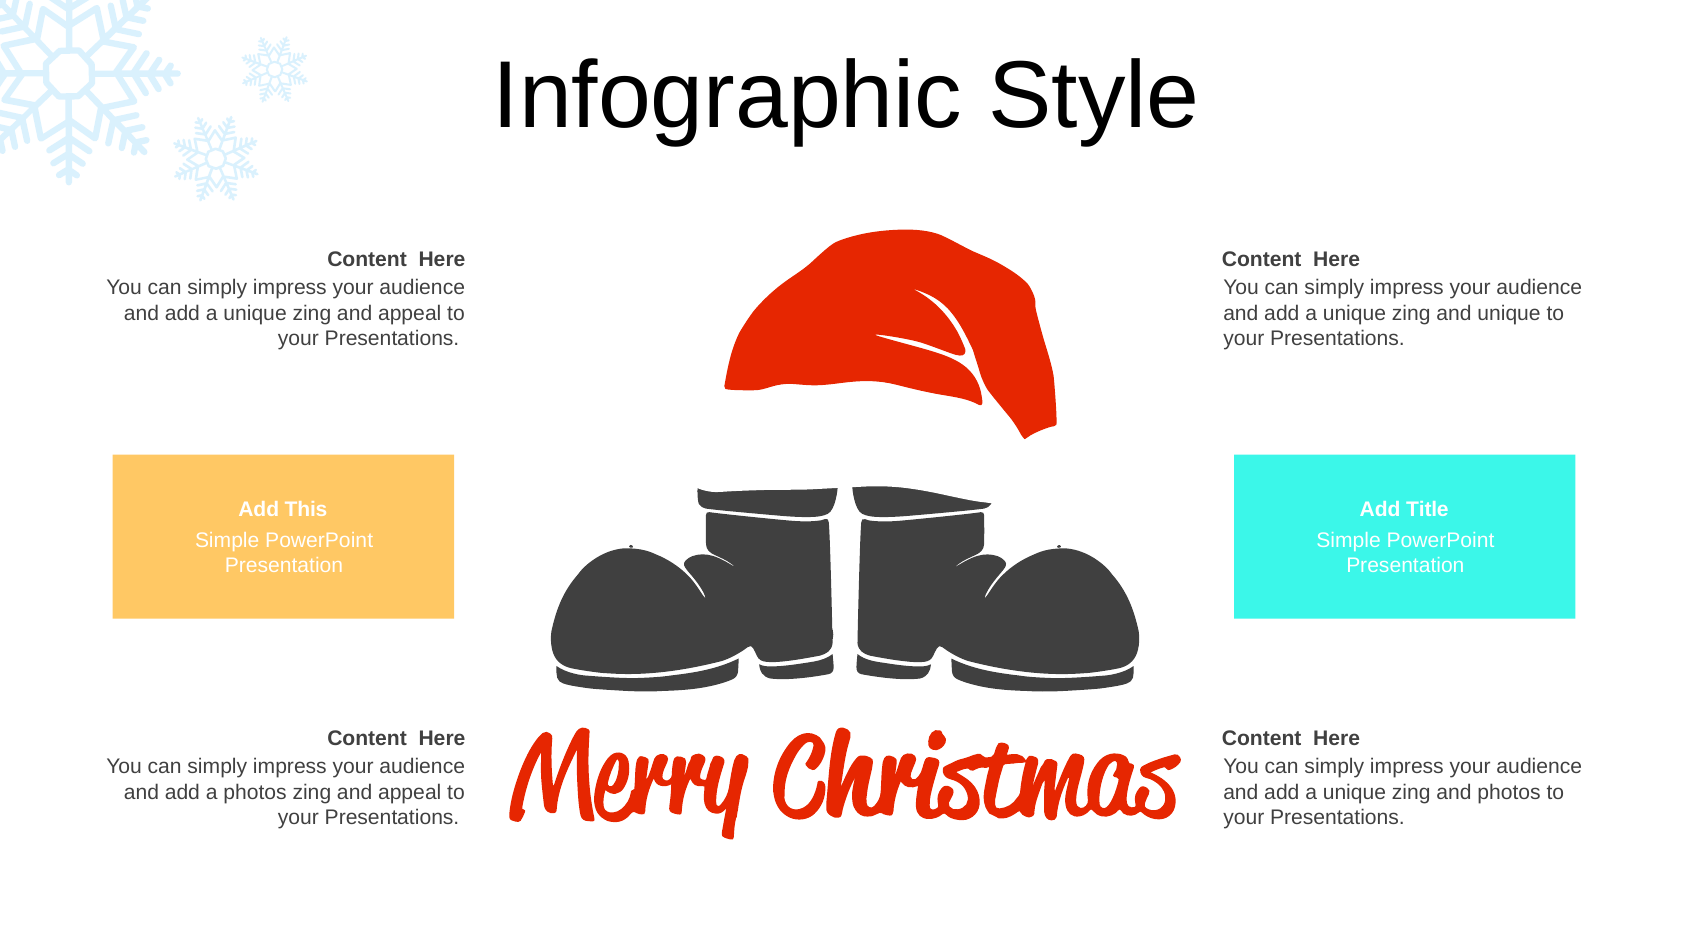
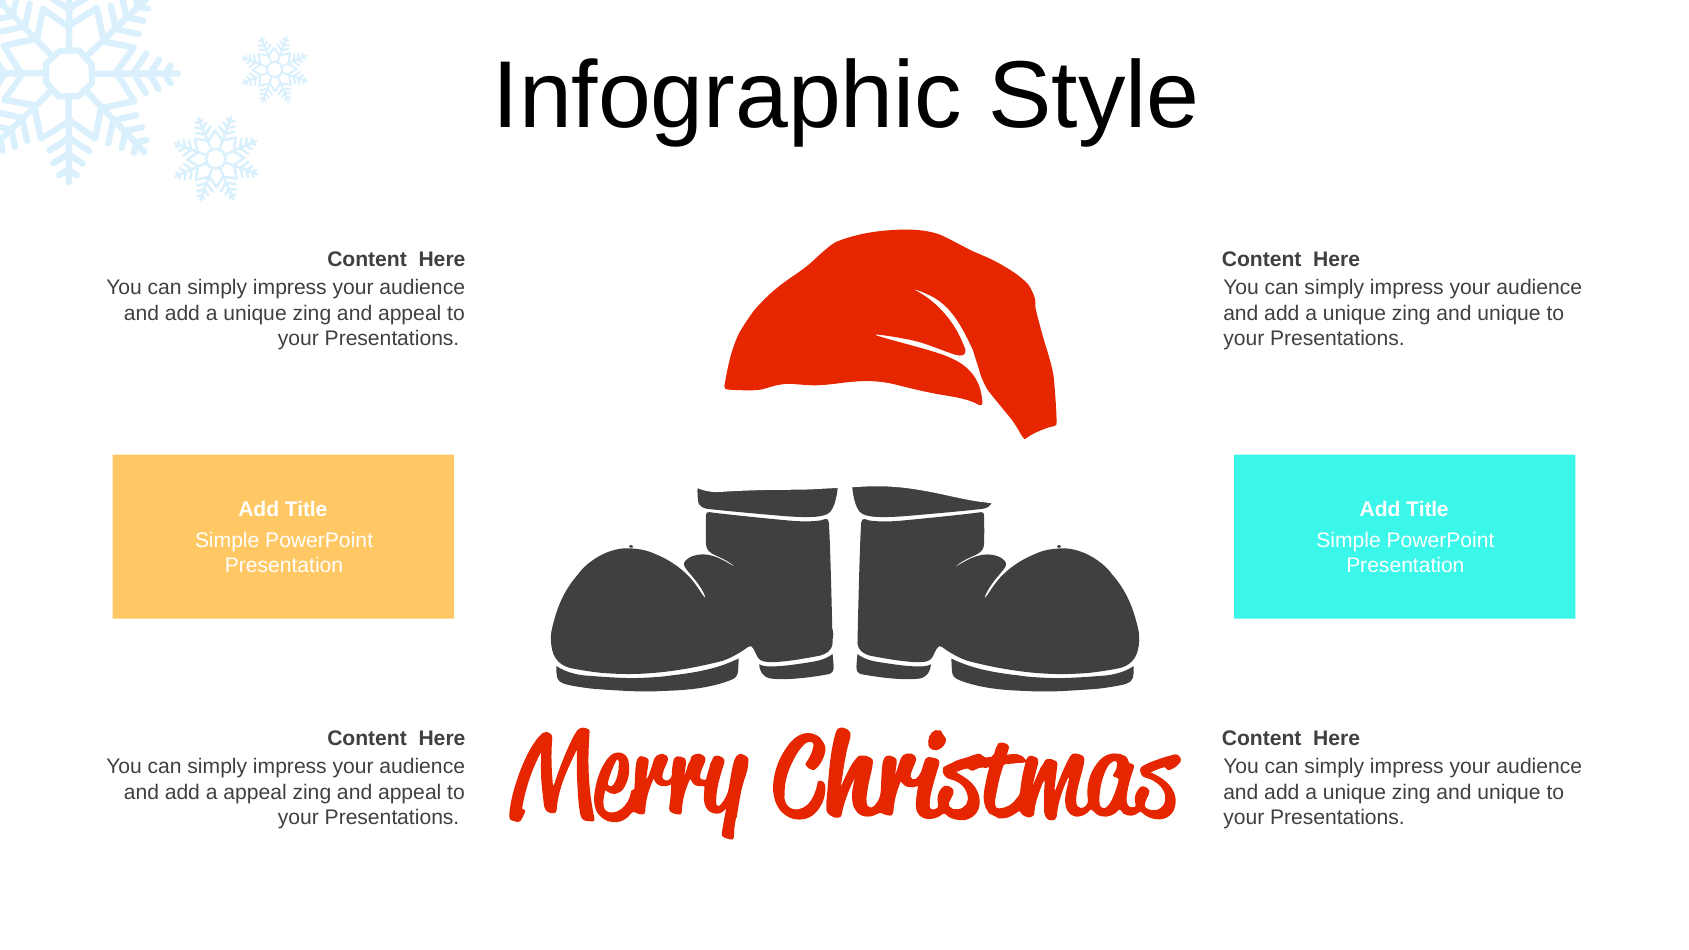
This: This -> Title (306, 510)
a photos: photos -> appeal (255, 792)
photos: photos -> unique (1509, 792)
